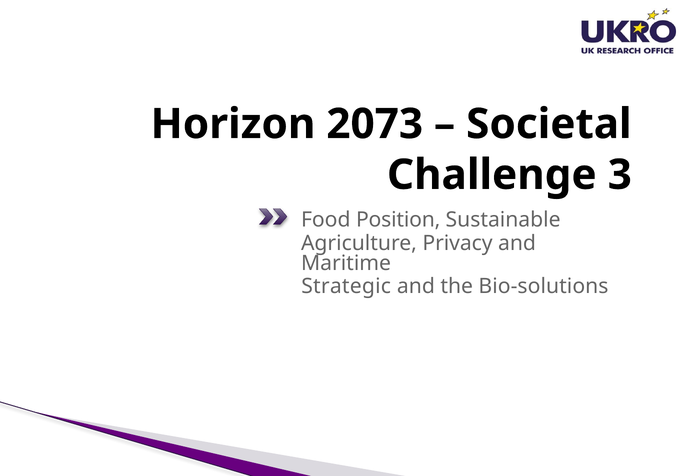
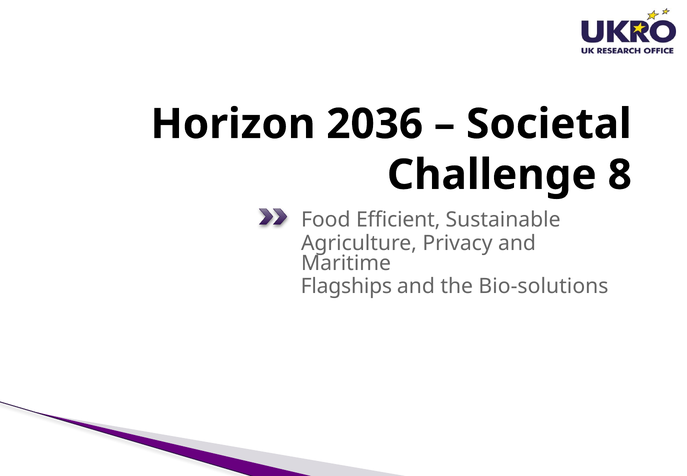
2073: 2073 -> 2036 (375, 124)
3: 3 -> 8 (620, 175)
Position: Position -> Efficient (398, 220)
Strategic: Strategic -> Flagships (346, 286)
